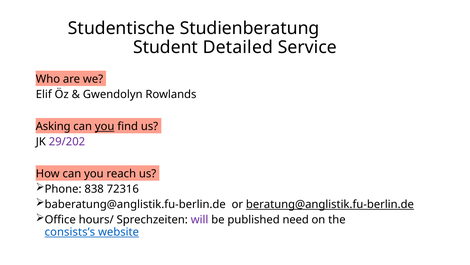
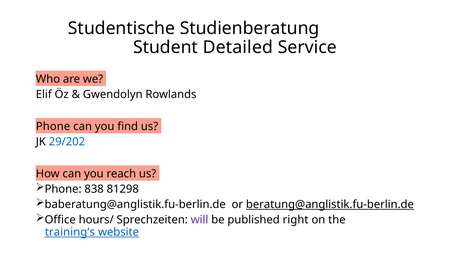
Asking: Asking -> Phone (53, 126)
you underline: present -> none (105, 126)
29/202 colour: purple -> blue (67, 141)
72316: 72316 -> 81298 (123, 189)
need: need -> right (296, 219)
consists’s: consists’s -> training’s (70, 231)
